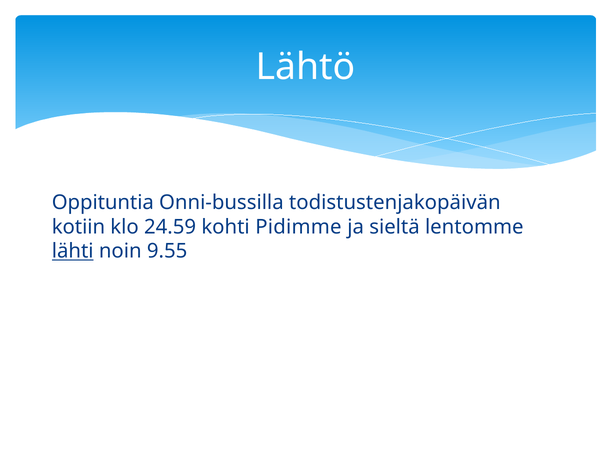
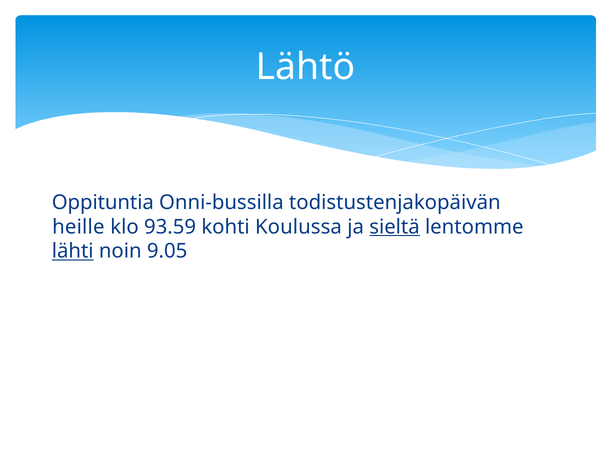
kotiin: kotiin -> heille (78, 227)
24.59: 24.59 -> 93.59 (170, 227)
Pidimme: Pidimme -> Koulussa (298, 227)
sieltä underline: none -> present (395, 227)
9.55: 9.55 -> 9.05 (167, 251)
